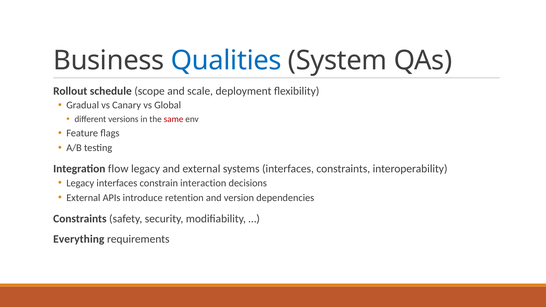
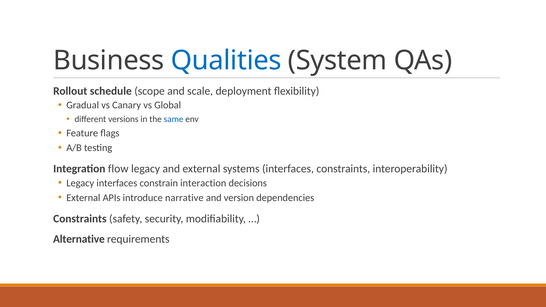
same colour: red -> blue (174, 119)
retention: retention -> narrative (184, 198)
Everything: Everything -> Alternative (79, 239)
